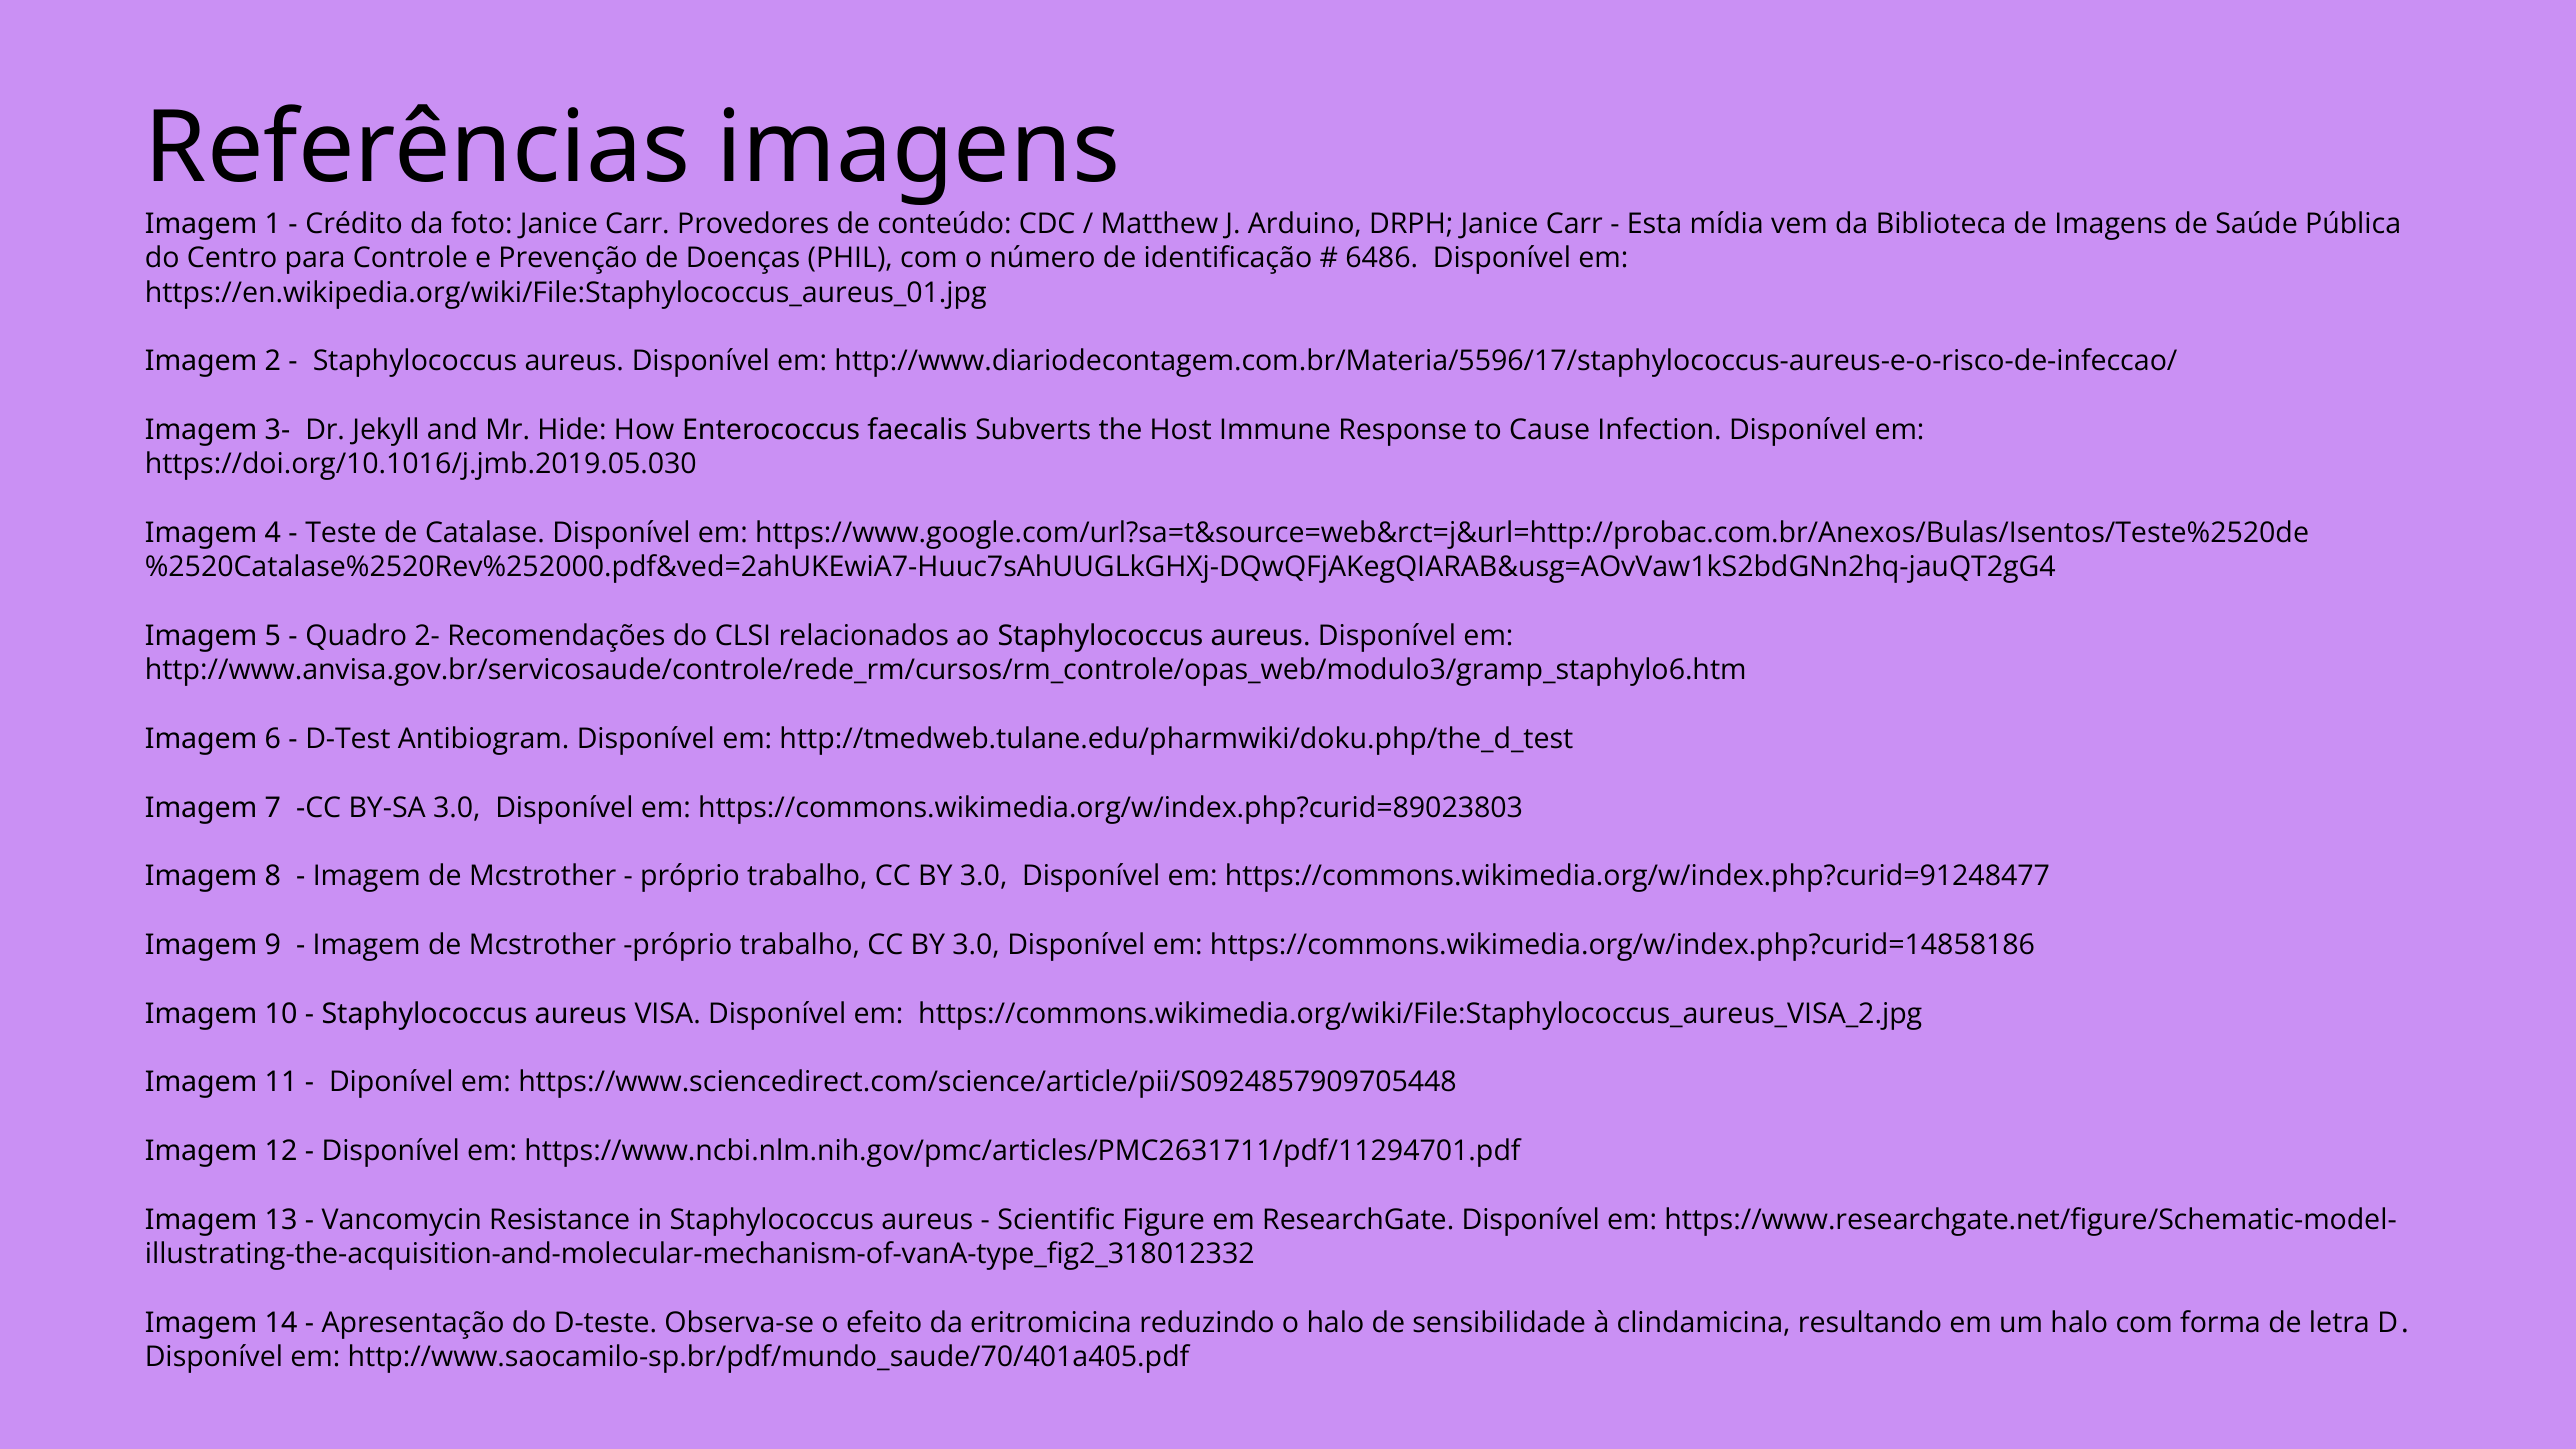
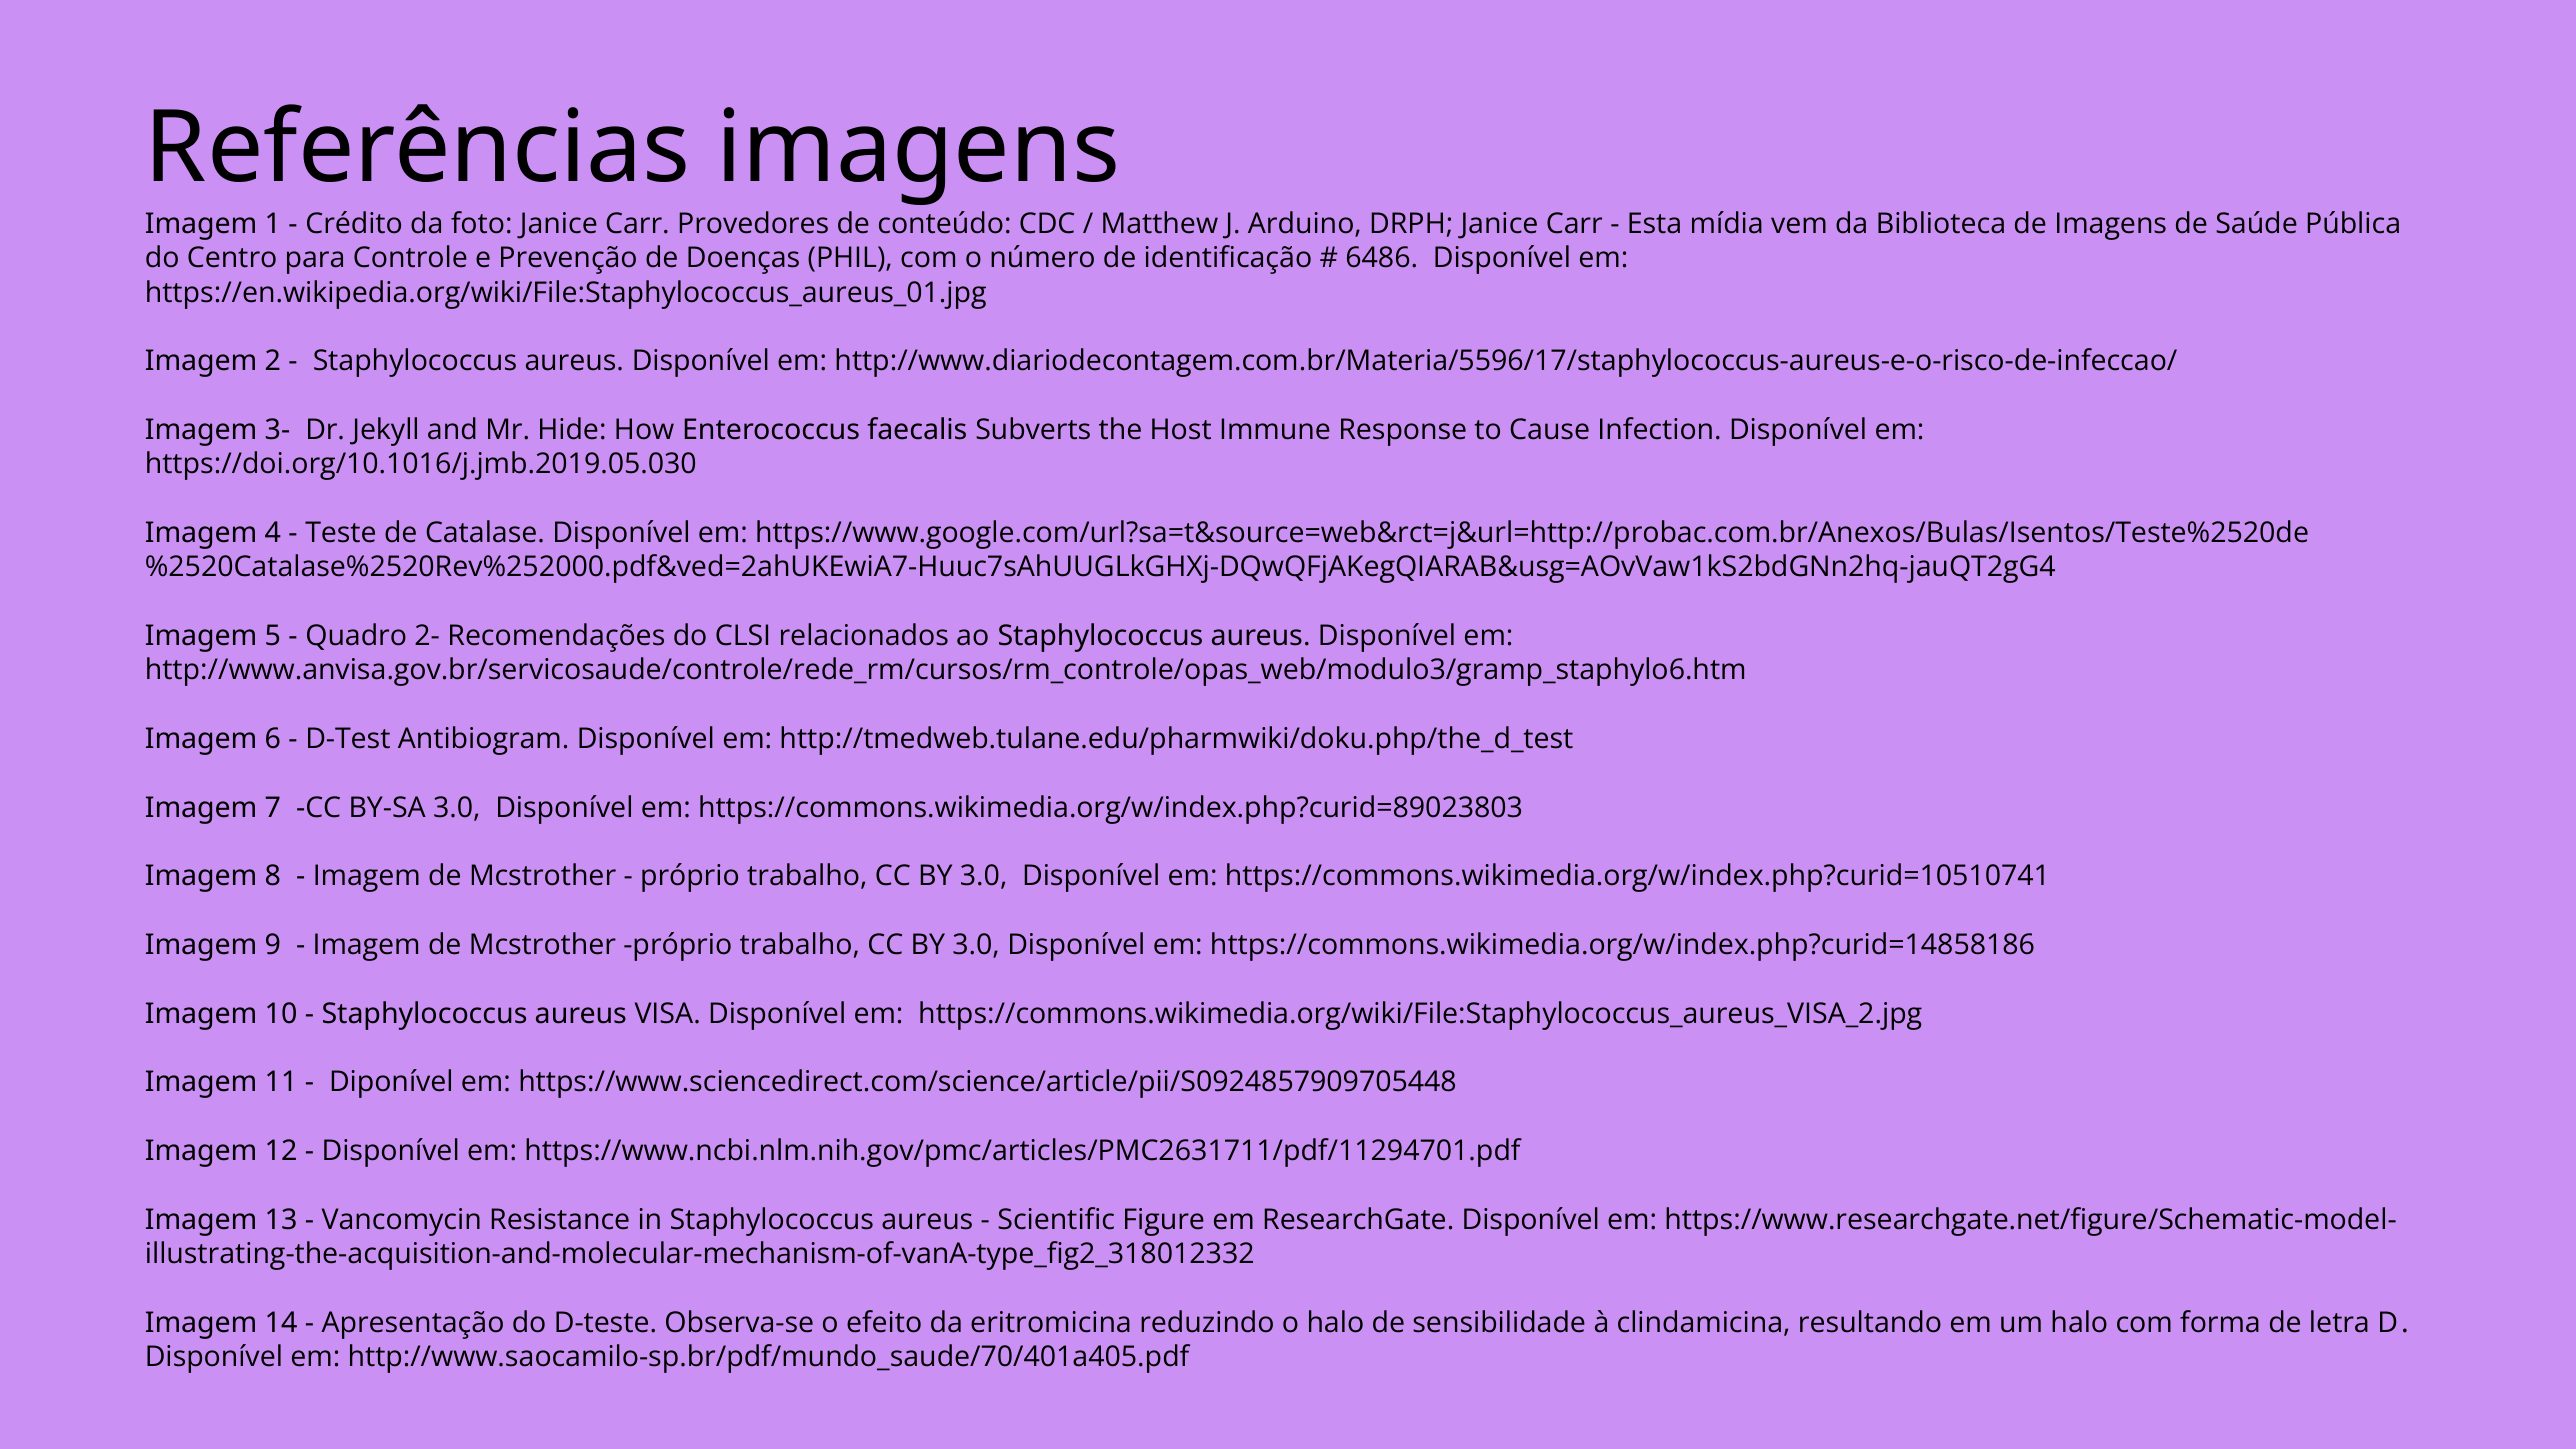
https://commons.wikimedia.org/w/index.php?curid=91248477: https://commons.wikimedia.org/w/index.php?curid=91248477 -> https://commons.wikimedia.org/w/index.php?curid=10510741 (1637, 876)
